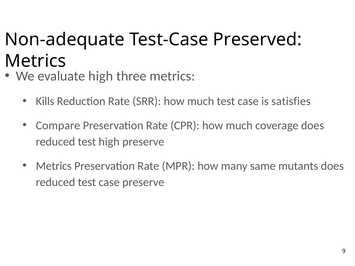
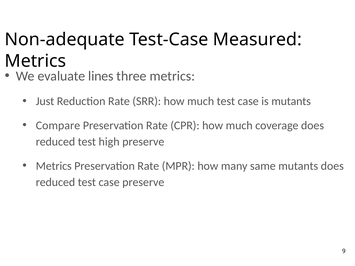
Preserved: Preserved -> Measured (257, 40)
evaluate high: high -> lines (101, 76)
Kills: Kills -> Just (45, 101)
is satisfies: satisfies -> mutants (291, 101)
